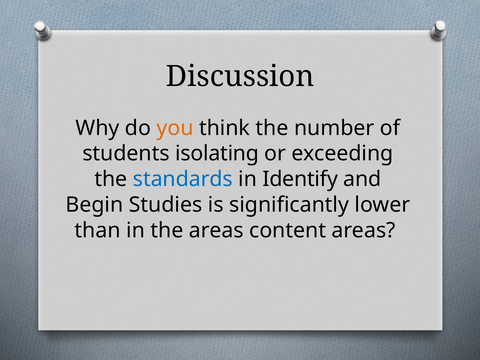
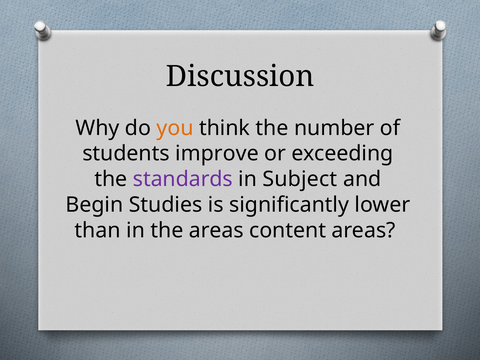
isolating: isolating -> improve (217, 154)
standards colour: blue -> purple (183, 179)
Identify: Identify -> Subject (300, 179)
